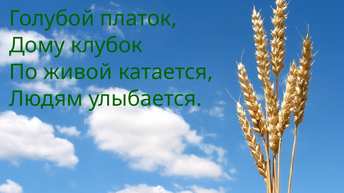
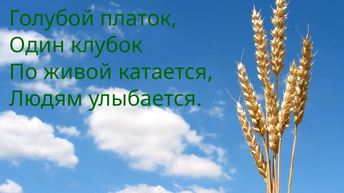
Дому: Дому -> Один (37, 45)
